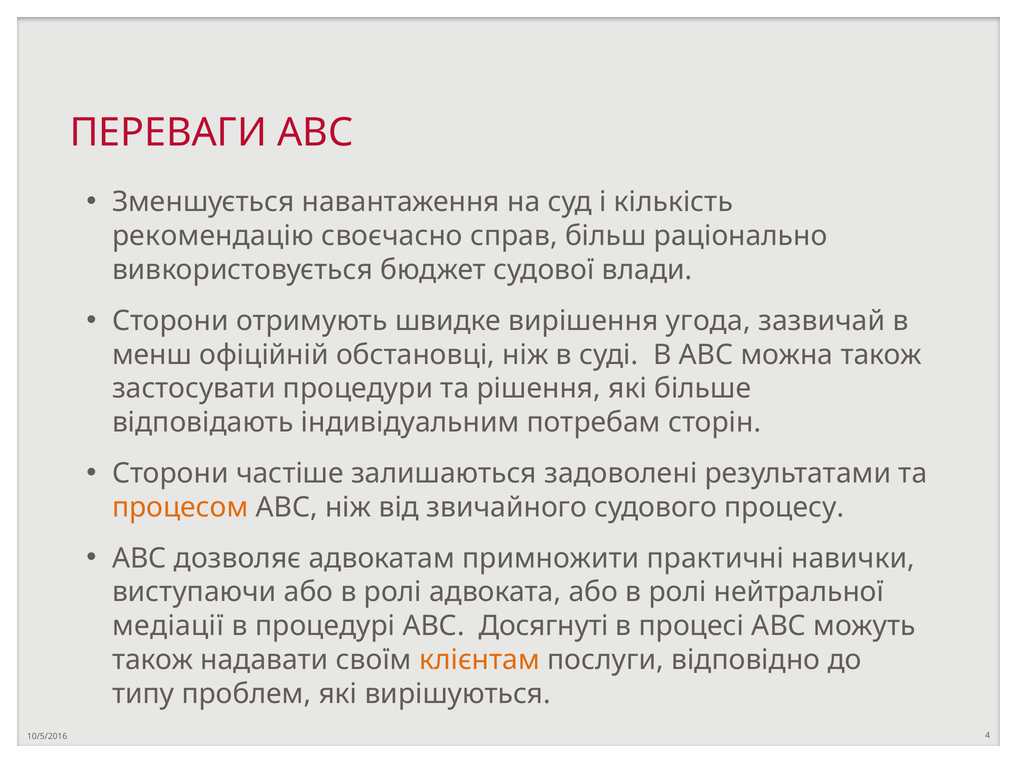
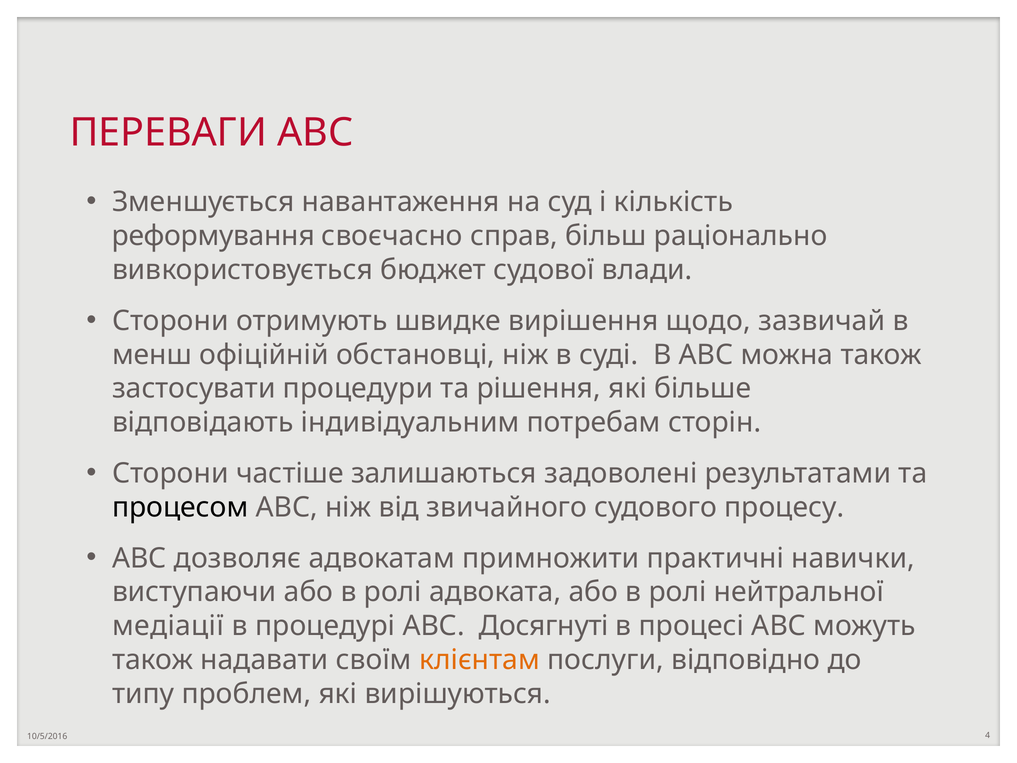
рекомендацію: рекомендацію -> реформування (213, 236)
угода: угода -> щодо (708, 321)
процесом colour: orange -> black (180, 507)
